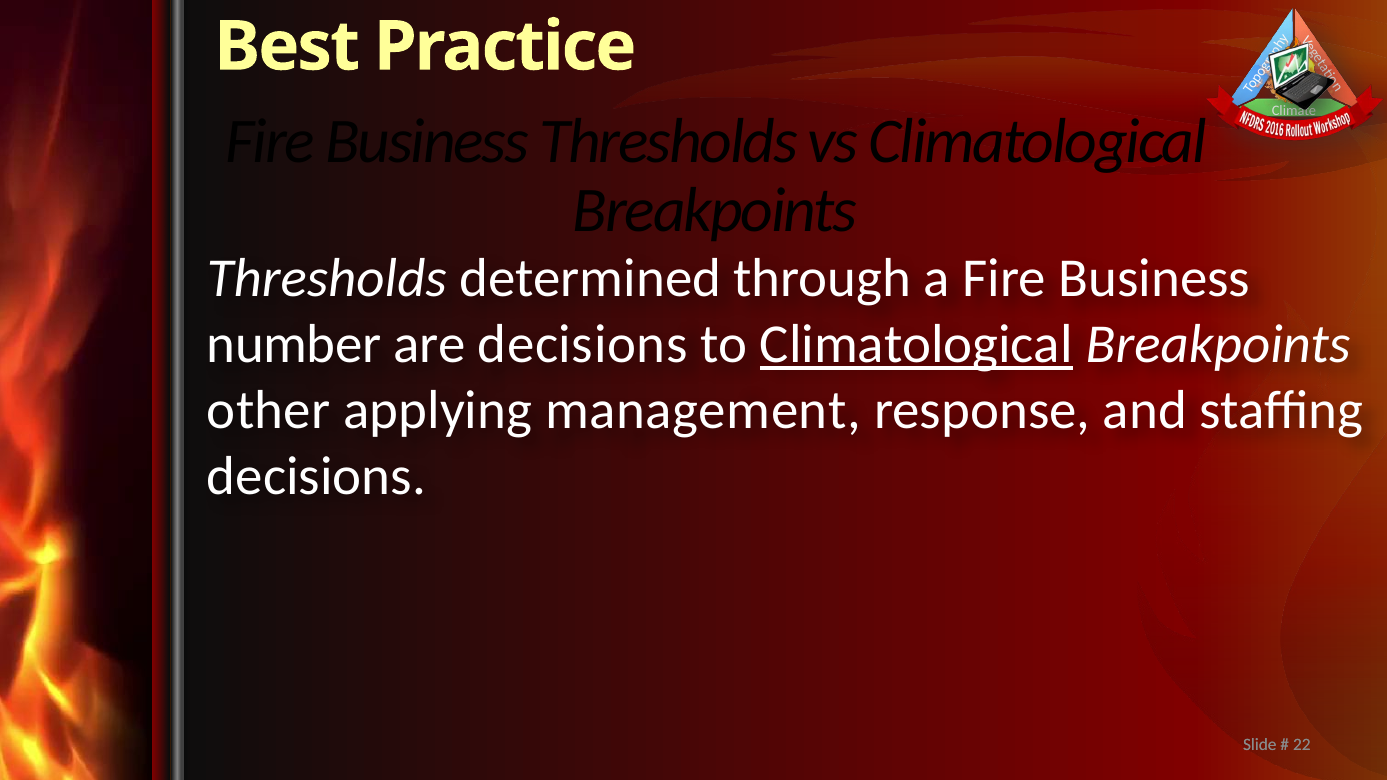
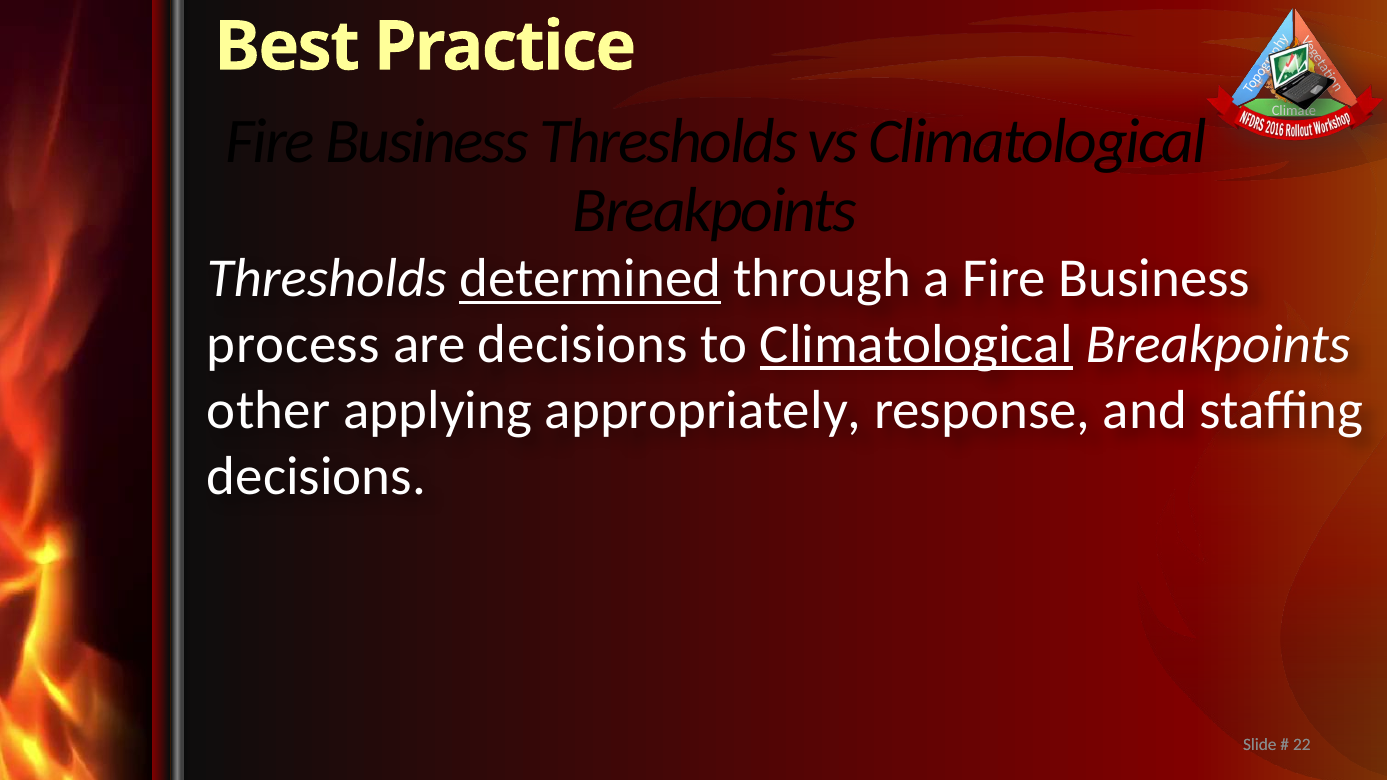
determined underline: none -> present (590, 279)
number: number -> process (294, 345)
management: management -> appropriately (703, 411)
